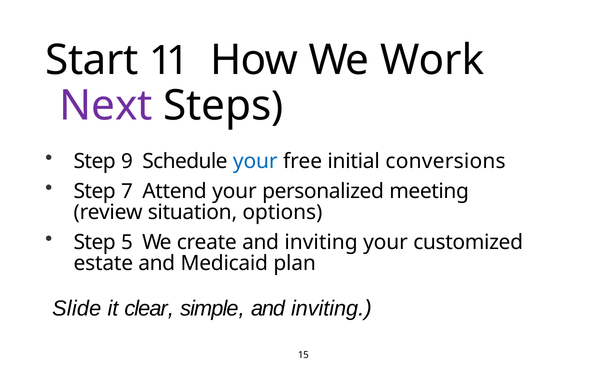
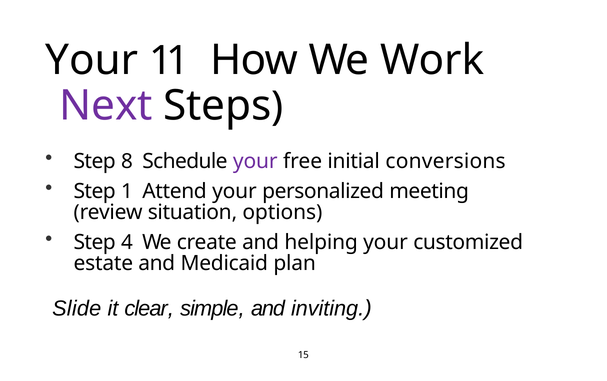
Start: Start -> Your (92, 60)
9: 9 -> 8 (127, 161)
your colour: blue -> purple (255, 161)
7: 7 -> 1 (127, 191)
5: 5 -> 4 (127, 242)
create and inviting: inviting -> helping (321, 242)
